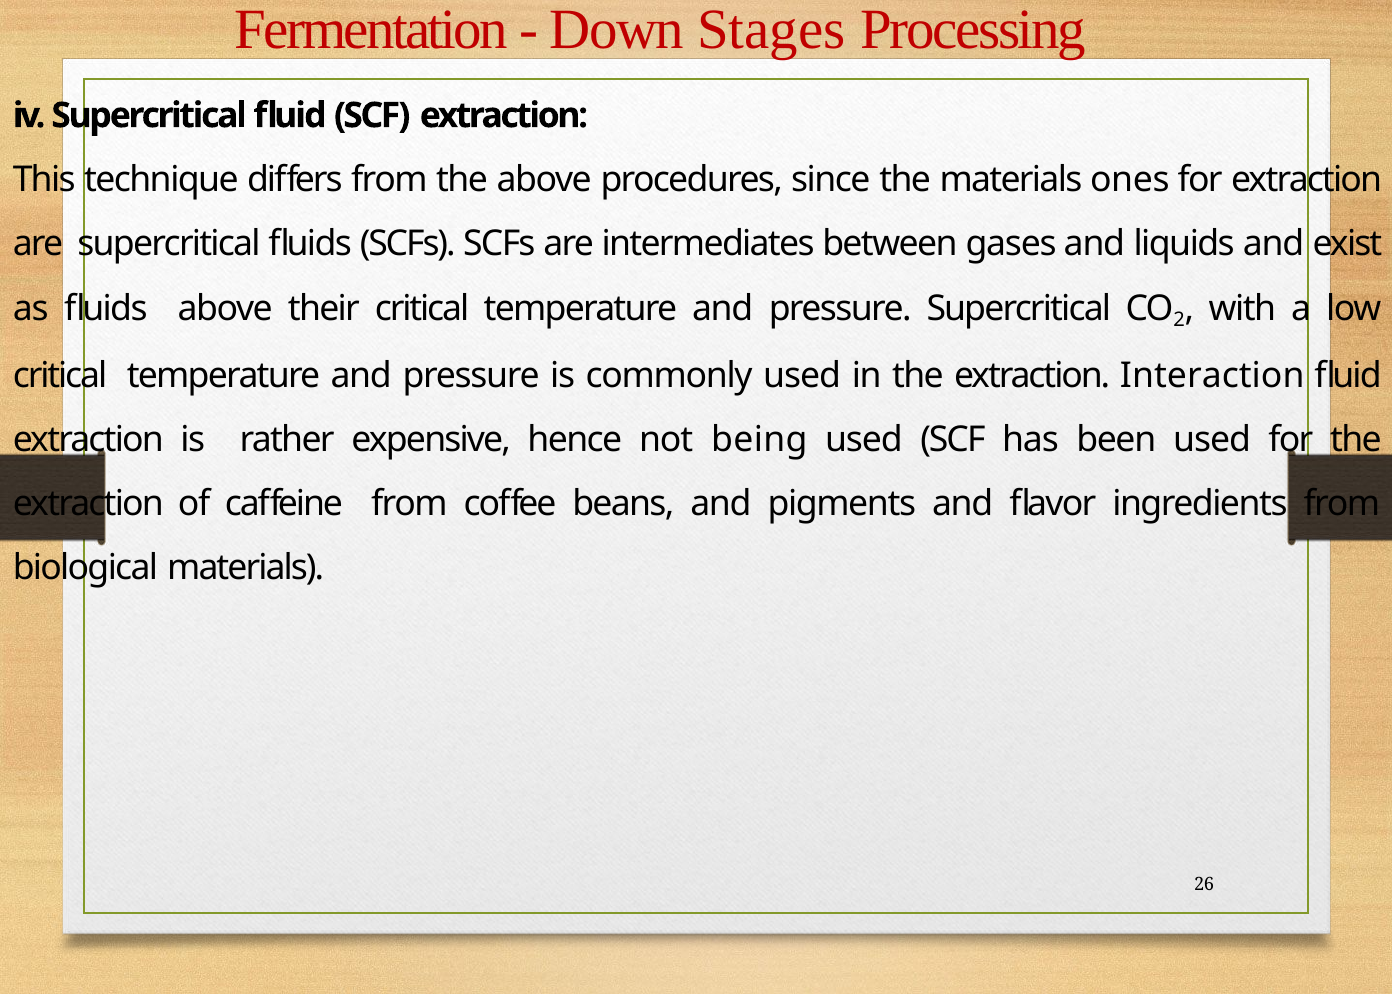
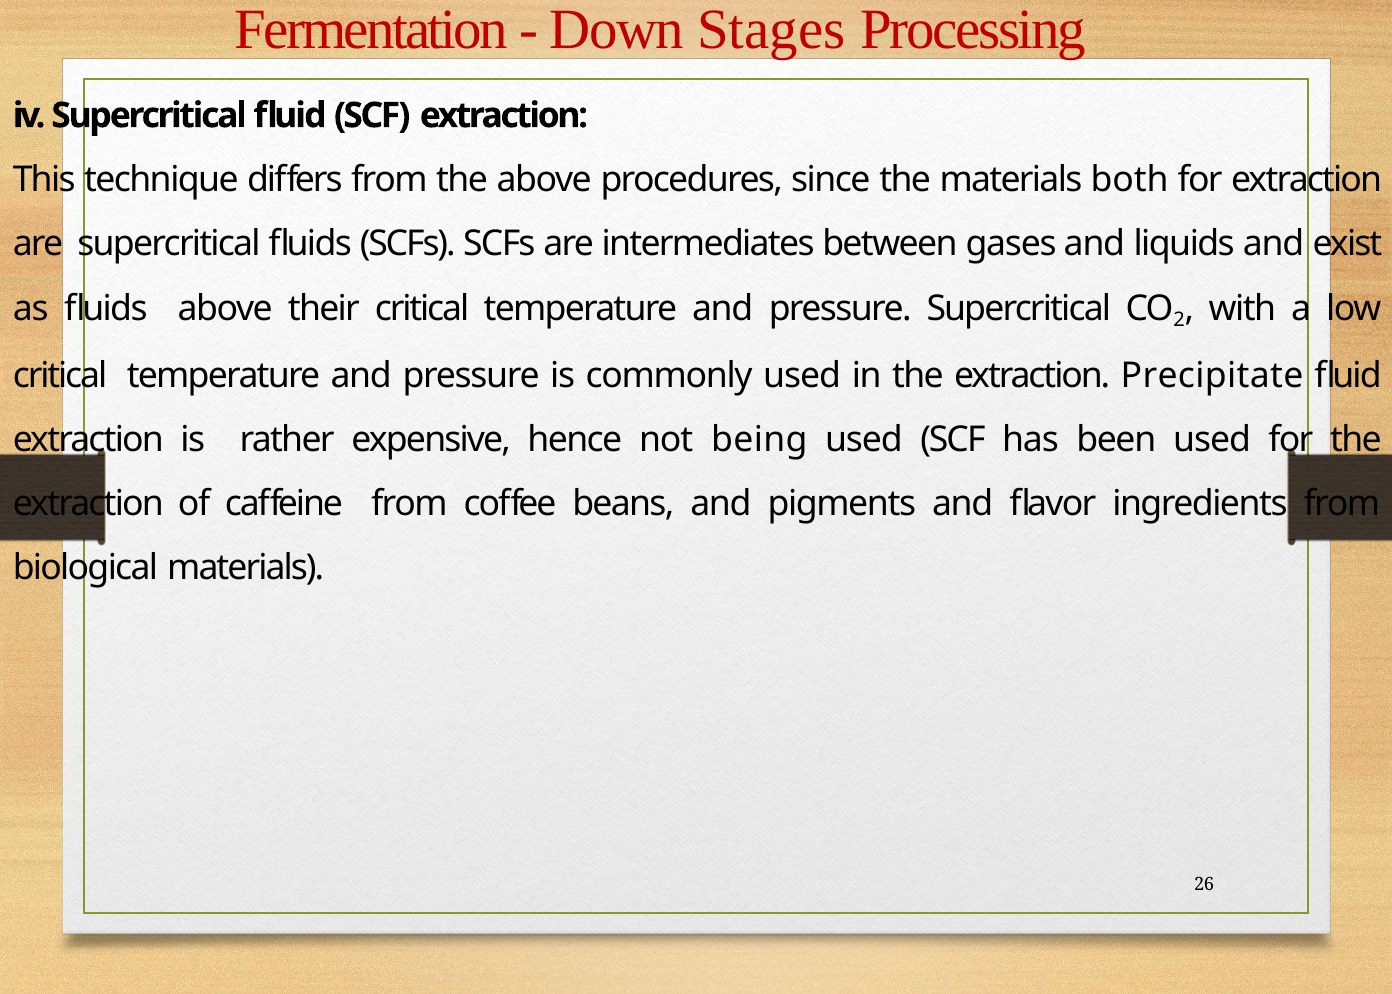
ones: ones -> both (1130, 179)
Interaction: Interaction -> Precipitate (1212, 376)
